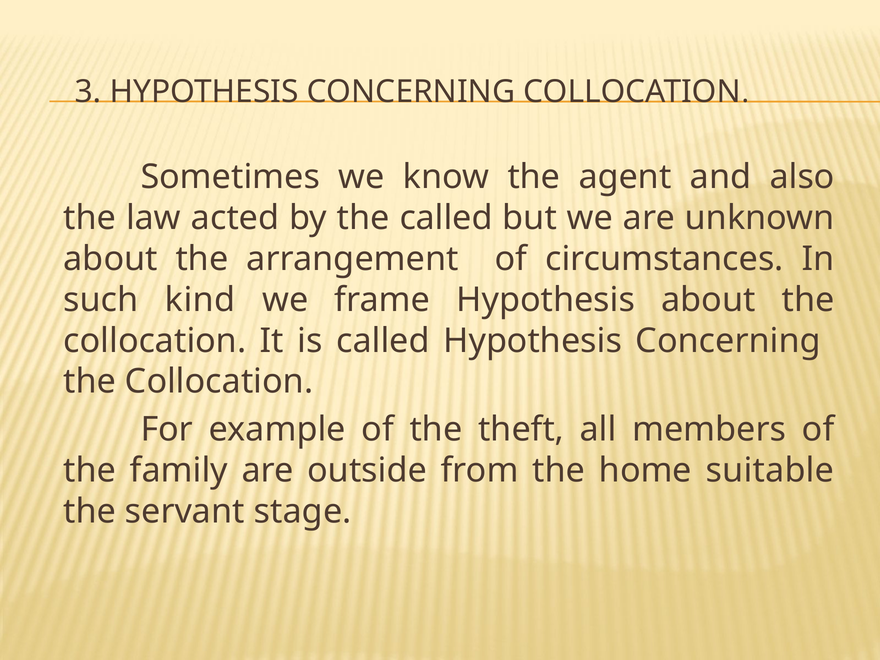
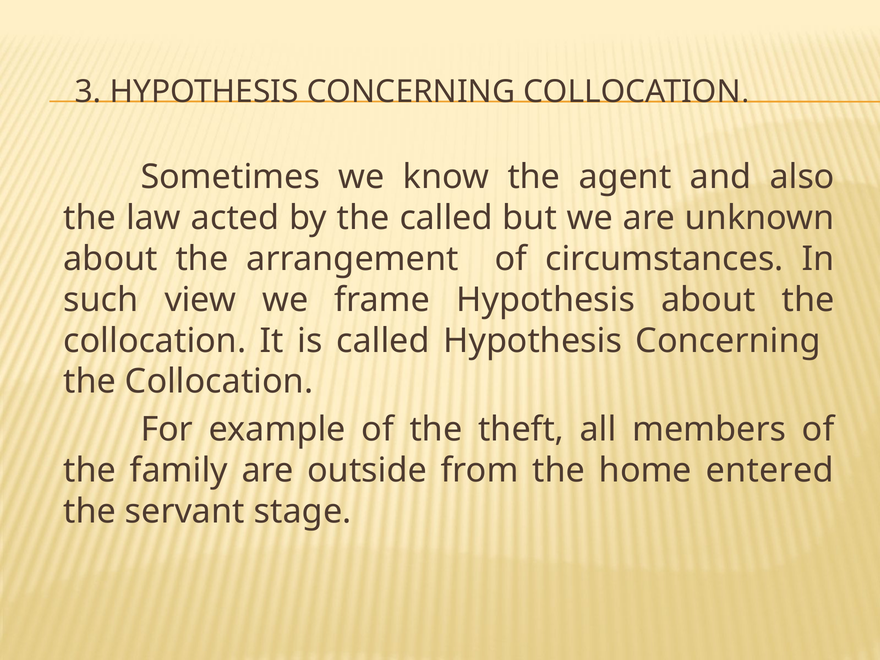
kind: kind -> view (200, 300)
suitable: suitable -> entered (770, 471)
